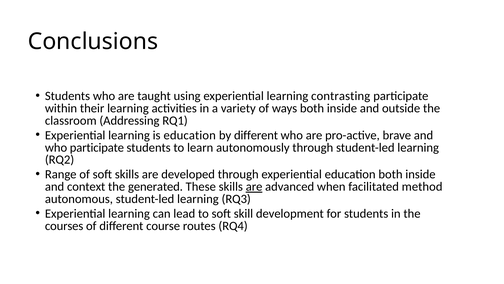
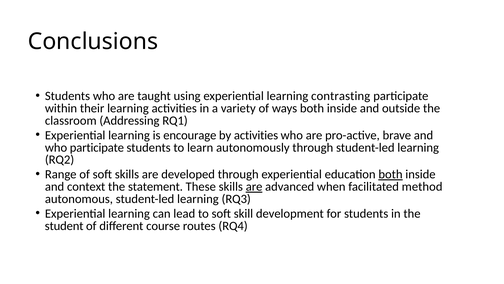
is education: education -> encourage (190, 135)
by different: different -> activities (256, 135)
both underline: none -> present (390, 174)
generated: generated -> statement (155, 186)
courses: courses -> student (64, 225)
